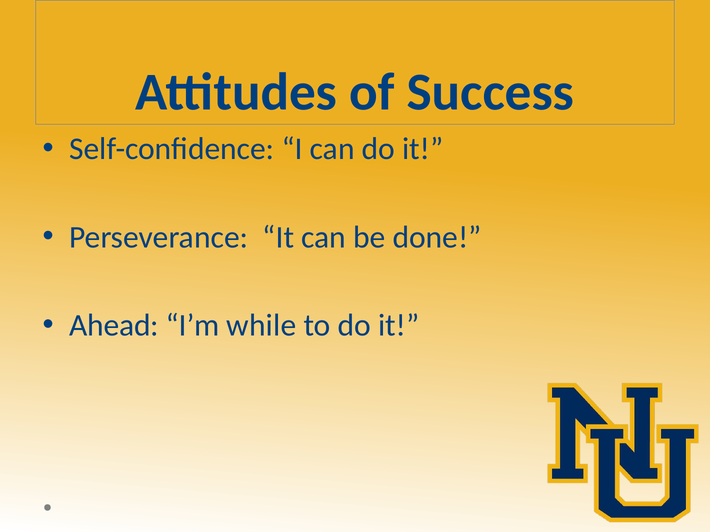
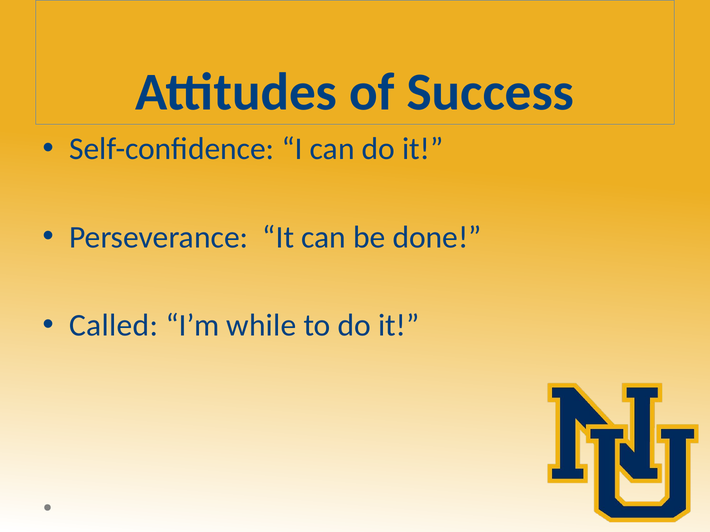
Ahead: Ahead -> Called (114, 326)
